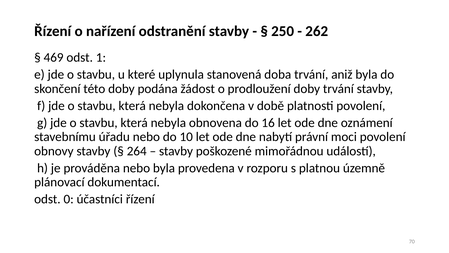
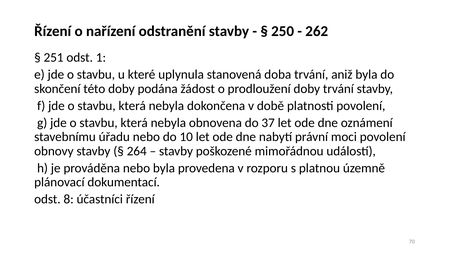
469: 469 -> 251 (54, 57)
16: 16 -> 37 (268, 122)
0: 0 -> 8 (69, 199)
